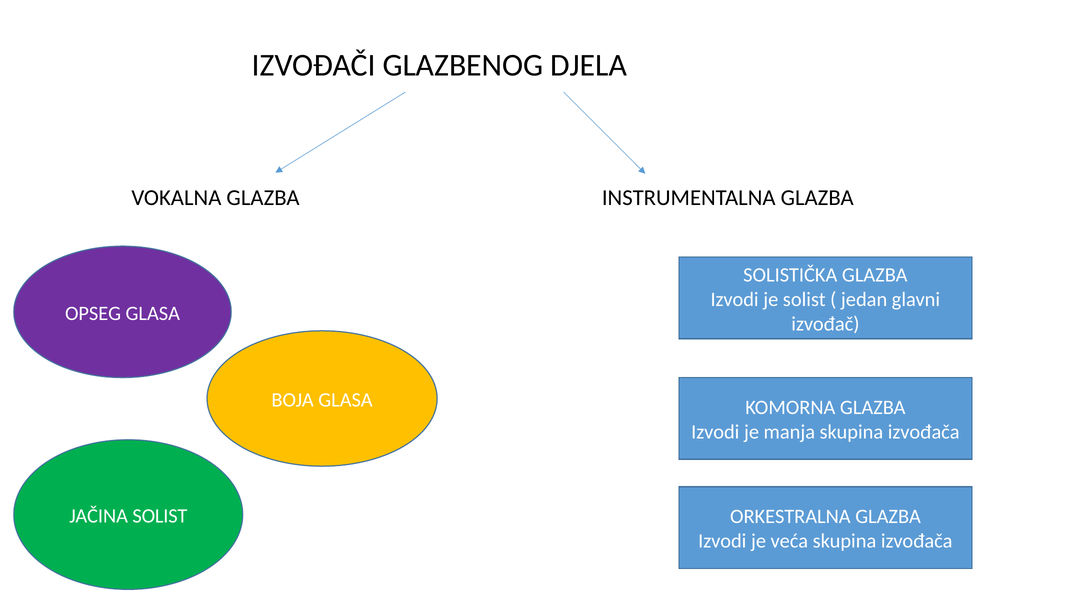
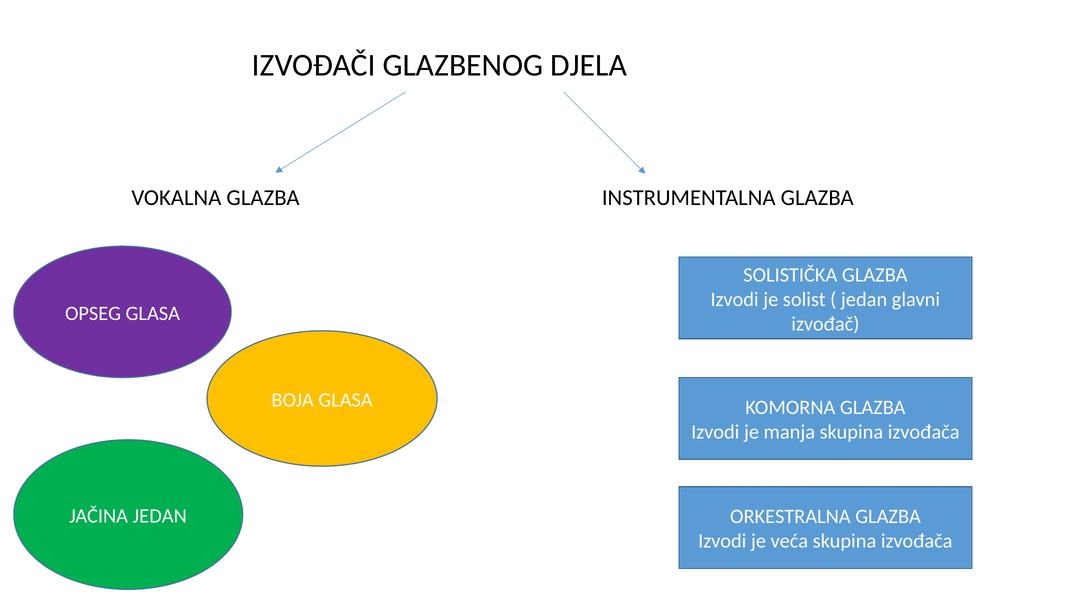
JAČINA SOLIST: SOLIST -> JEDAN (160, 516)
